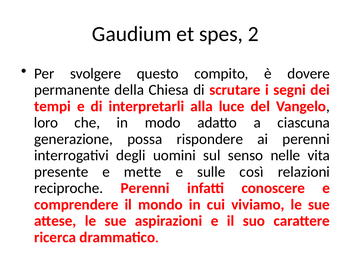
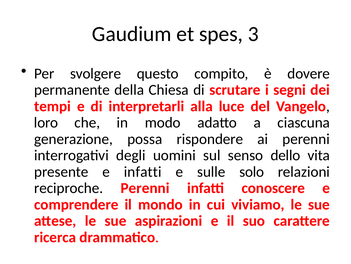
2: 2 -> 3 (253, 34)
nelle: nelle -> dello (285, 155)
e mette: mette -> infatti (143, 171)
così: così -> solo (252, 171)
